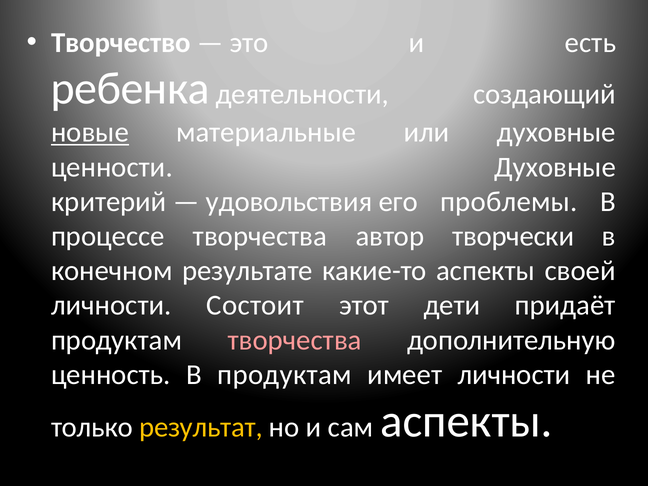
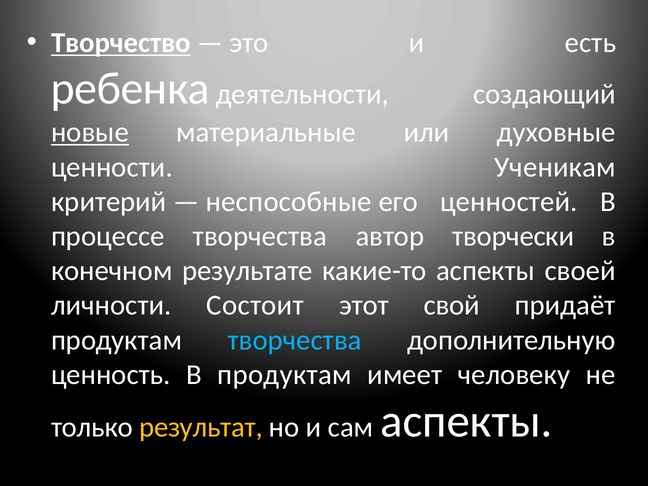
Творчество underline: none -> present (121, 43)
ценности Духовные: Духовные -> Ученикам (555, 167)
удовольствия: удовольствия -> неспособные (289, 202)
проблемы: проблемы -> ценностей (509, 202)
дети: дети -> свой (452, 305)
творчества colour: pink -> light blue (295, 340)
имеет личности: личности -> человеку (514, 375)
